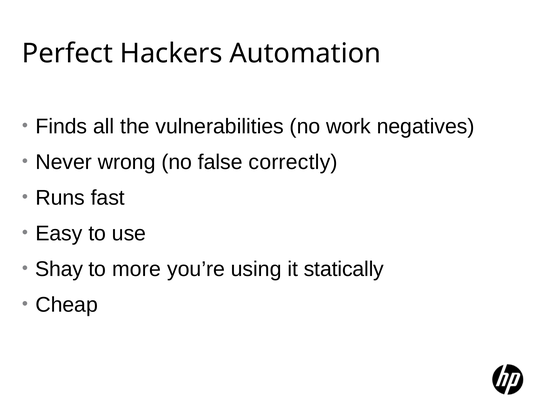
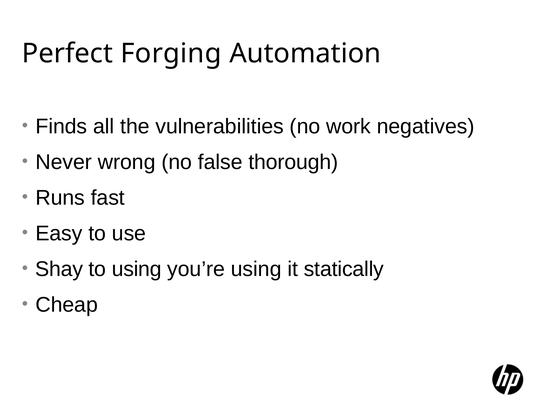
Hackers: Hackers -> Forging (171, 54)
correctly: correctly -> thorough (293, 162)
to more: more -> using (137, 269)
